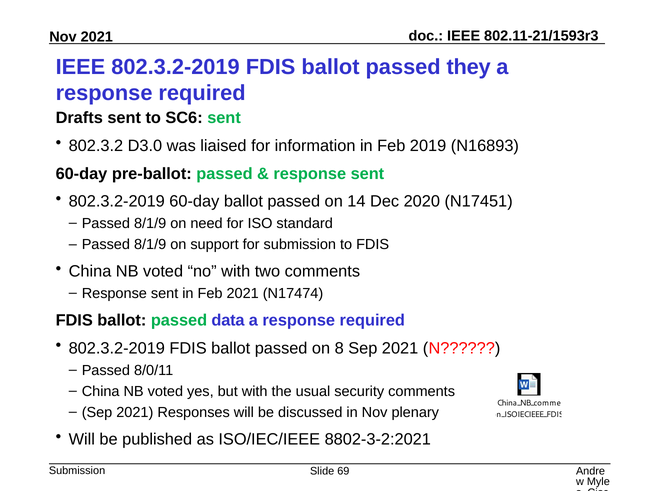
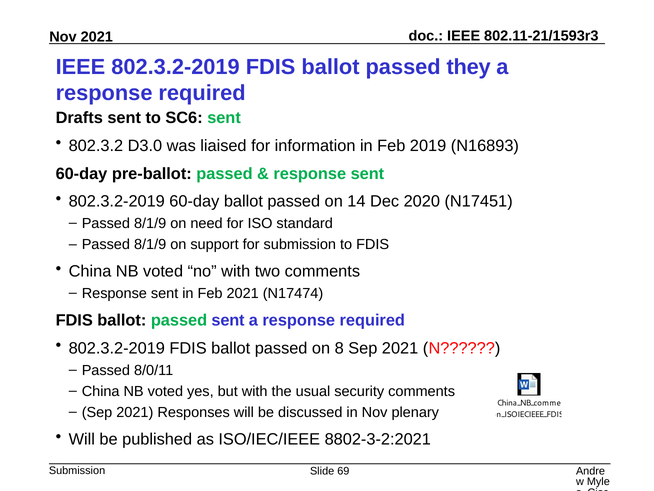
passed data: data -> sent (228, 320)
